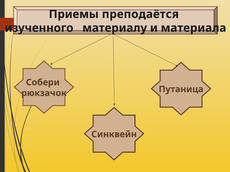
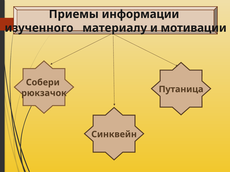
преподаётся: преподаётся -> информации (140, 14)
материала: материала -> мотивации (194, 28)
